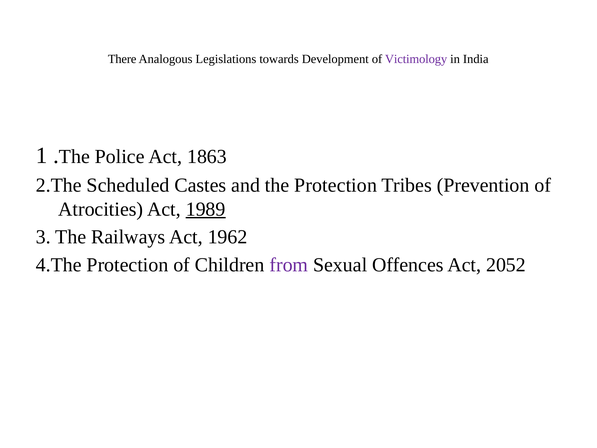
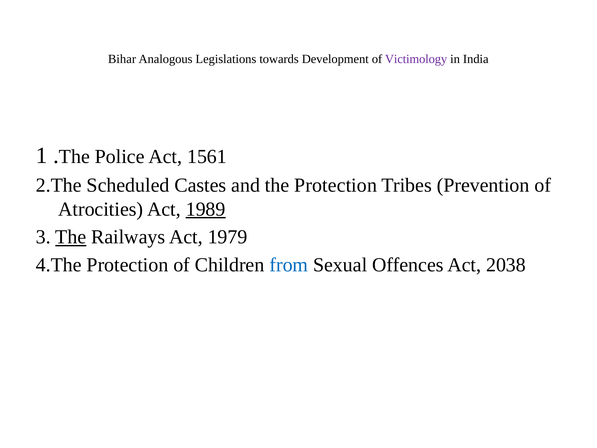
There: There -> Bihar (122, 59)
1863: 1863 -> 1561 (207, 157)
The underline: none -> present (71, 237)
1962: 1962 -> 1979 (228, 237)
from colour: purple -> blue (289, 265)
2052: 2052 -> 2038 (506, 265)
